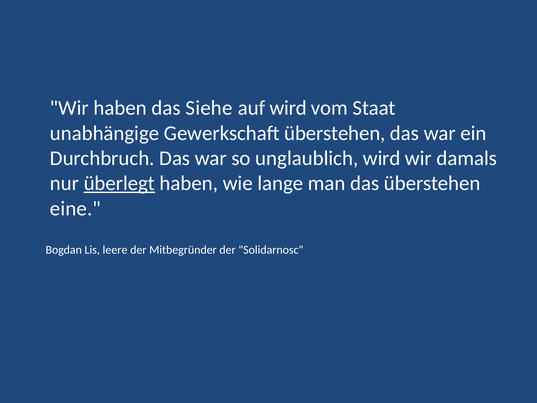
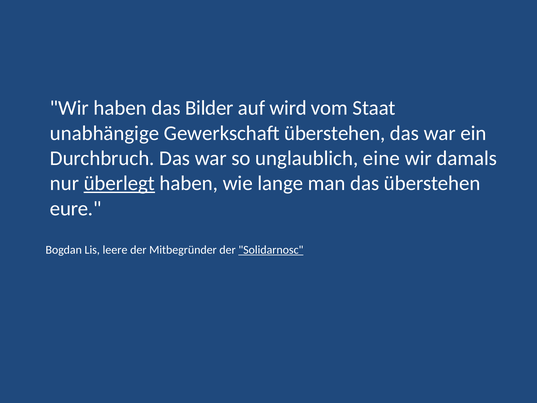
Siehe: Siehe -> Bilder (209, 108)
unglaublich wird: wird -> eine (381, 158)
eine: eine -> eure (76, 208)
Solidarnosc underline: none -> present (271, 250)
